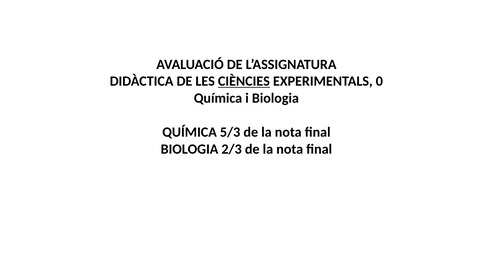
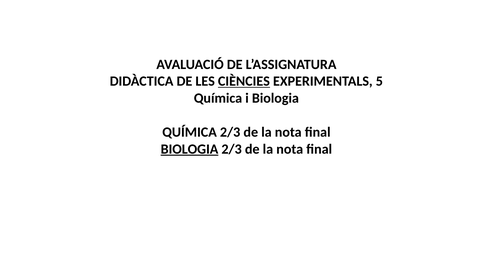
0: 0 -> 5 (379, 81)
QUÍMICA 5/3: 5/3 -> 2/3 (230, 132)
BIOLOGIA underline: none -> present (190, 149)
